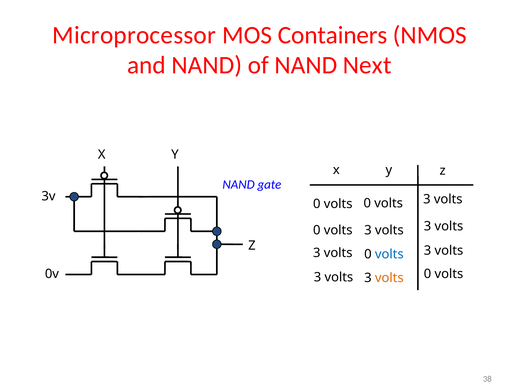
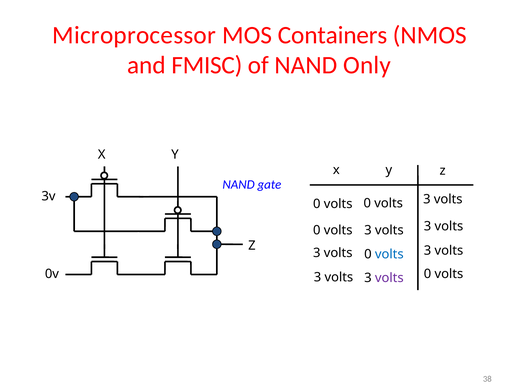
and NAND: NAND -> FMISC (207, 65)
Next: Next -> Only (367, 65)
volts colour: orange -> purple (389, 278)
